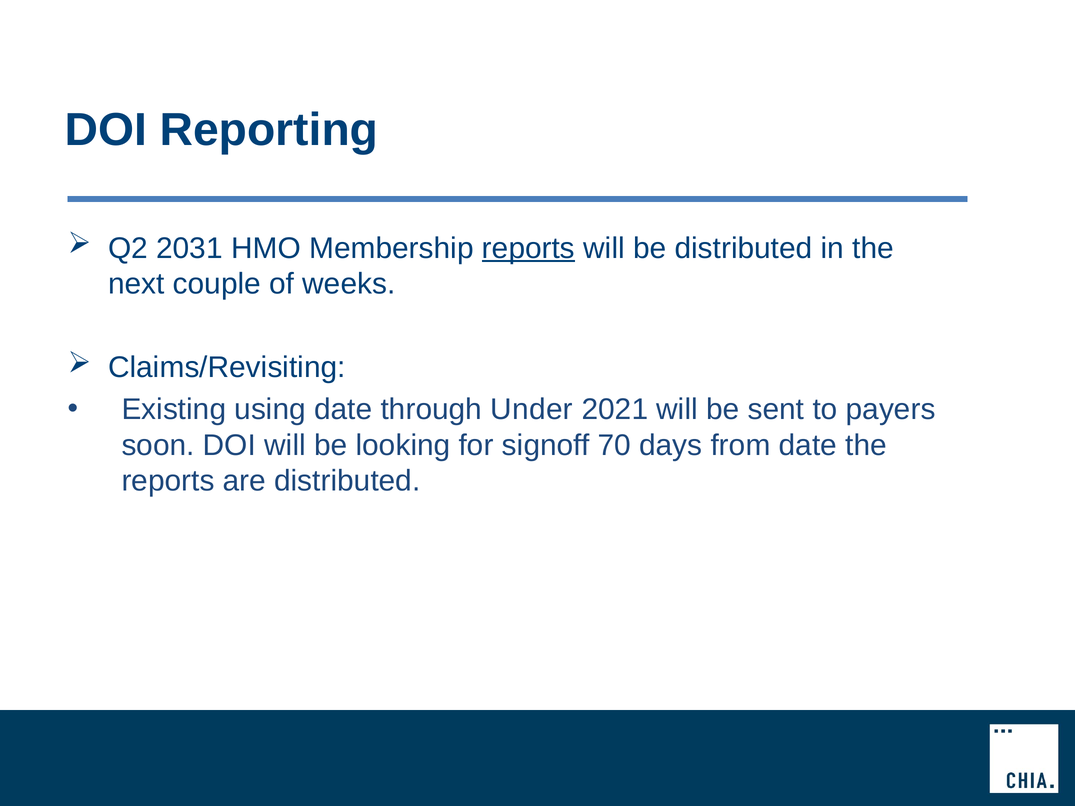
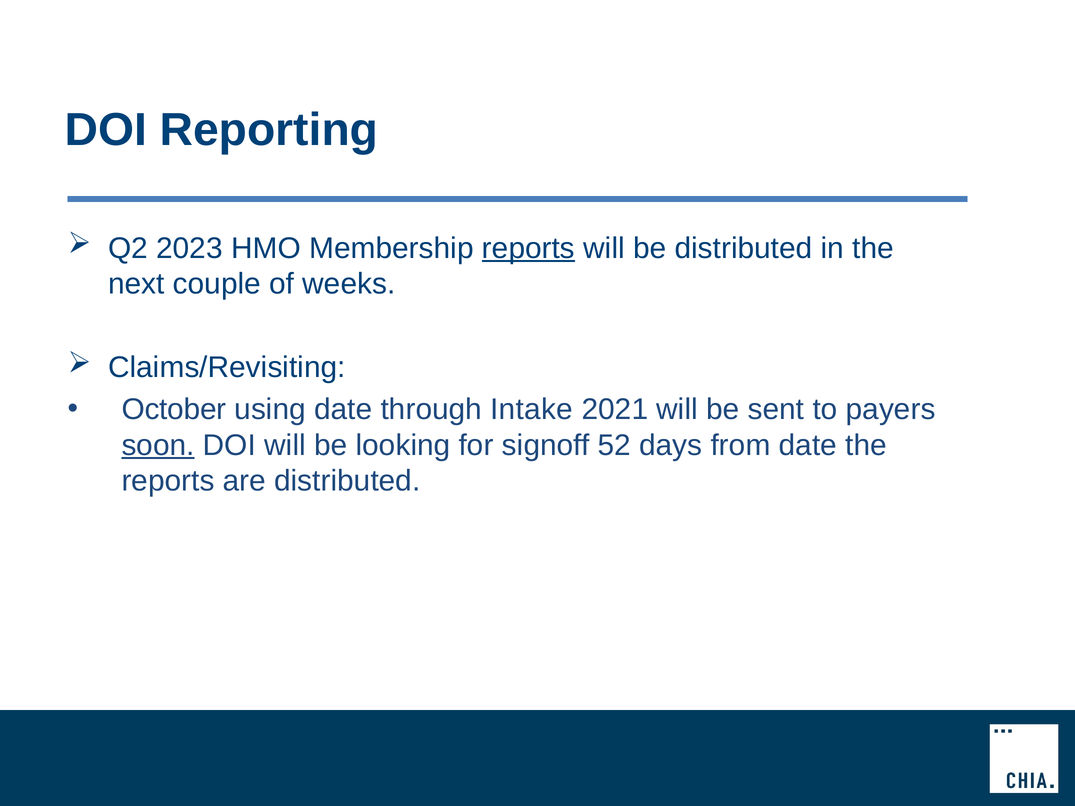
2031: 2031 -> 2023 (190, 248)
Existing: Existing -> October (174, 410)
Under: Under -> Intake (532, 410)
soon underline: none -> present (158, 445)
70: 70 -> 52 (614, 445)
